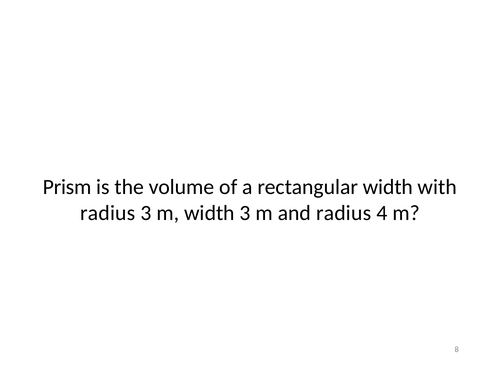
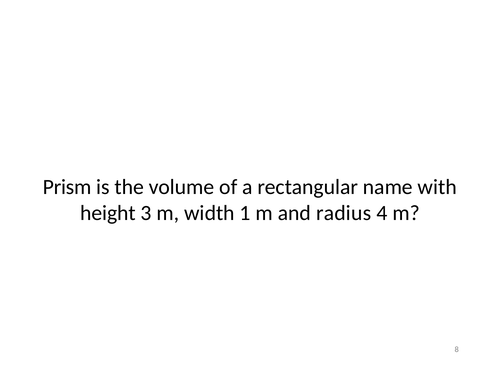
rectangular width: width -> name (388, 187)
radius: radius -> height (108, 213)
width 3: 3 -> 1 (245, 213)
